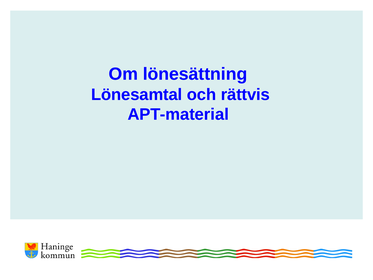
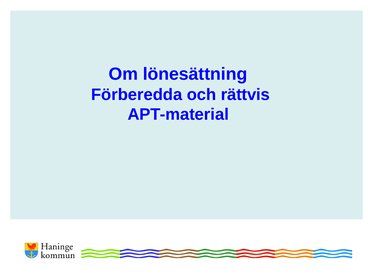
Lönesamtal: Lönesamtal -> Förberedda (137, 94)
